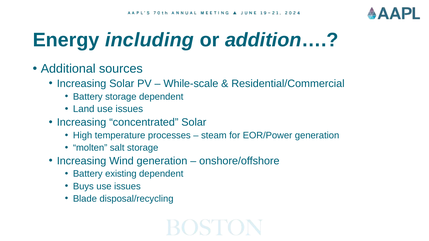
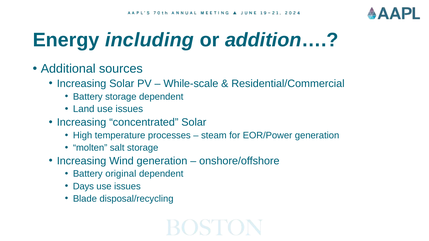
existing: existing -> original (121, 174)
Buys: Buys -> Days (83, 186)
